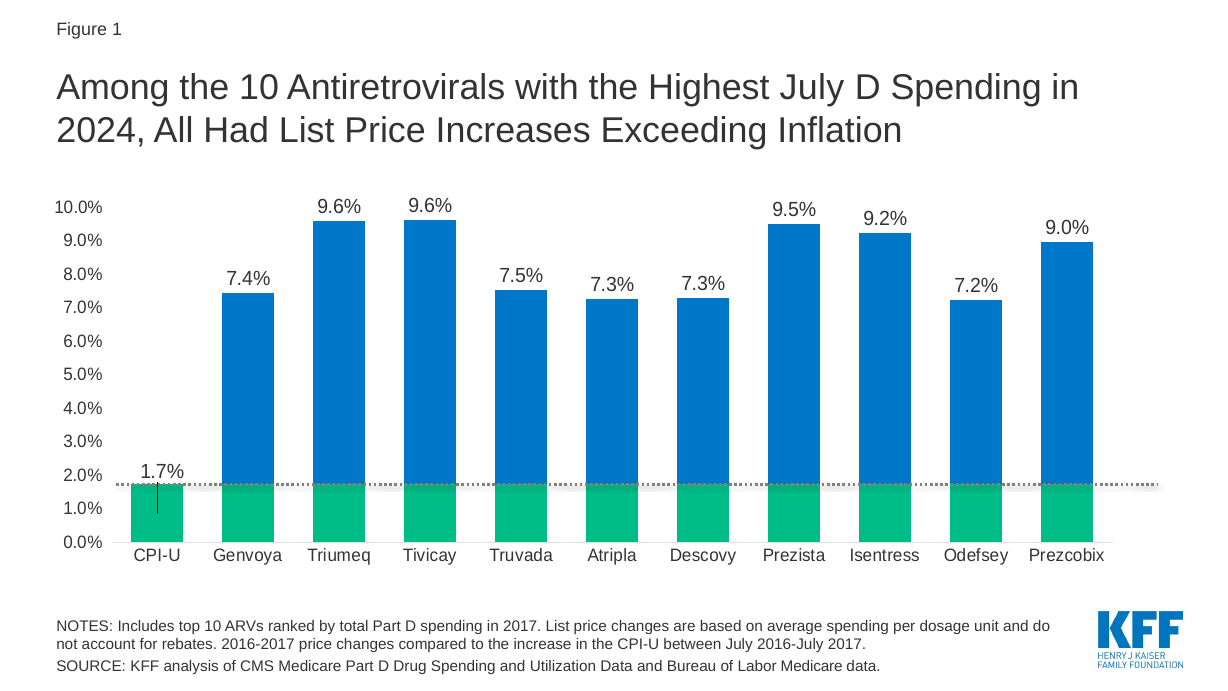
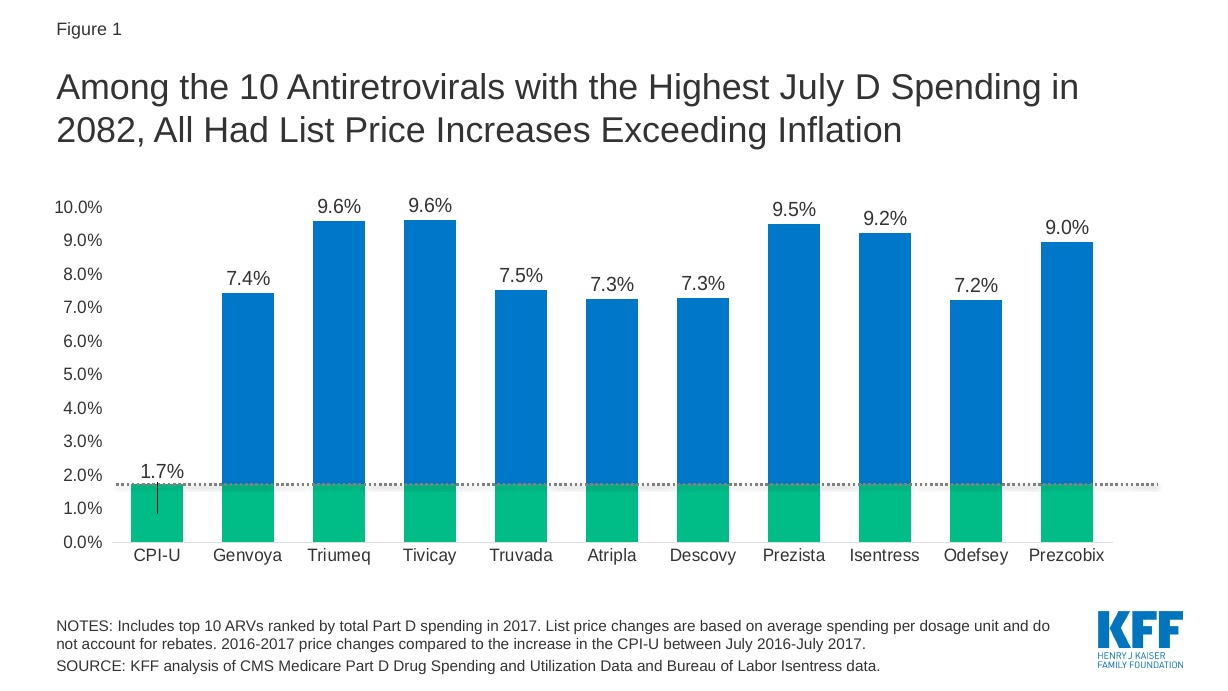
2024: 2024 -> 2082 (101, 131)
Labor Medicare: Medicare -> Isentress (812, 666)
